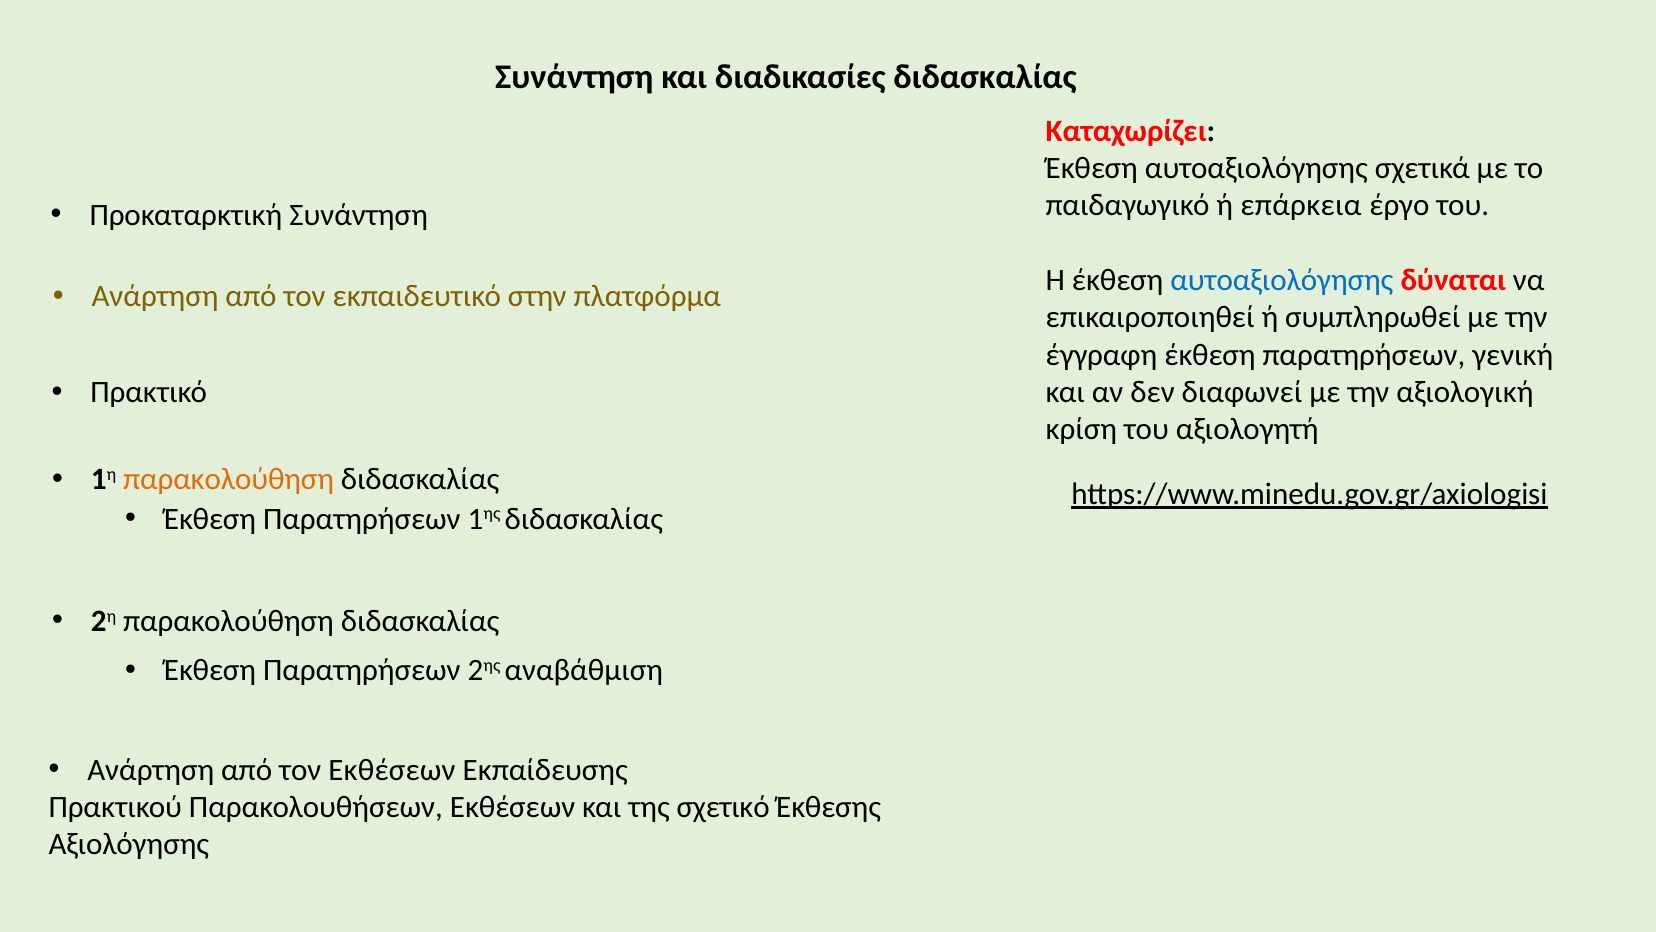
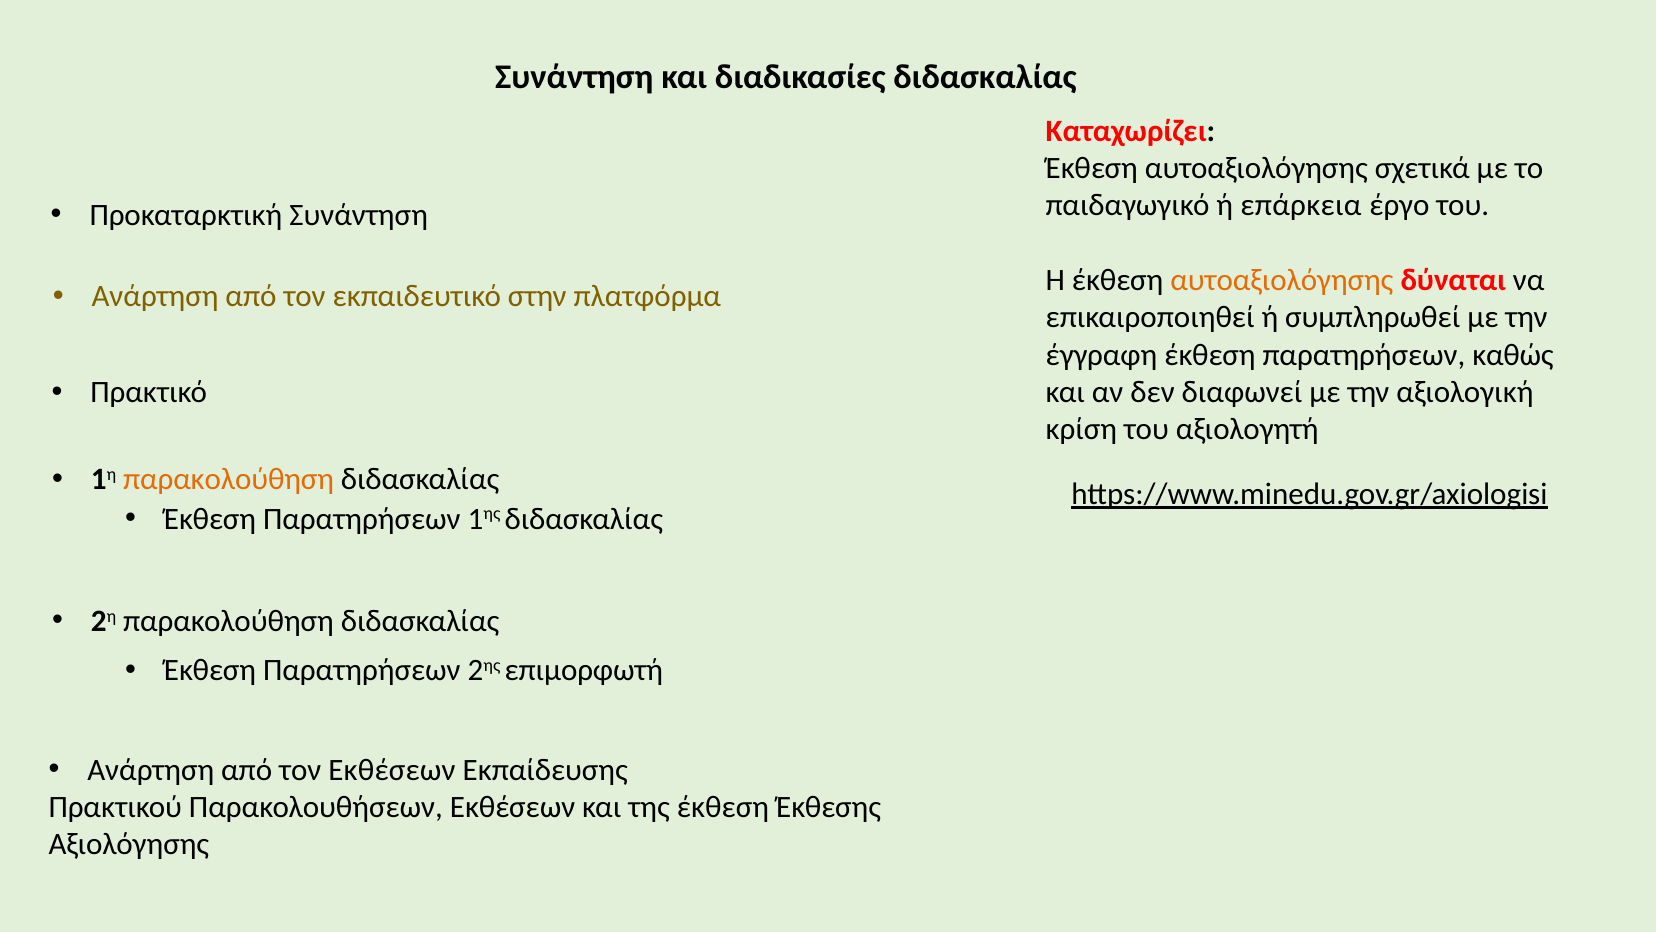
αυτοαξιολόγησης colour: blue -> orange (1282, 280)
γενική: γενική -> καθώς (1513, 355)
αναβάθμιση: αναβάθμιση -> επιμορφωτή (584, 670)
της σχετικό: σχετικό -> έκθεση (723, 807)
